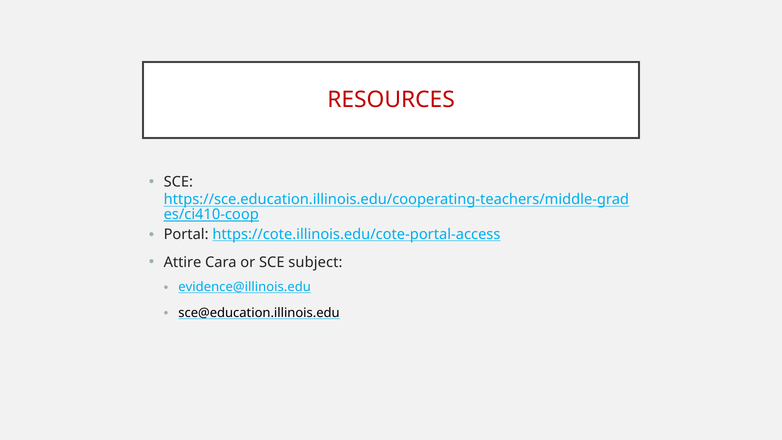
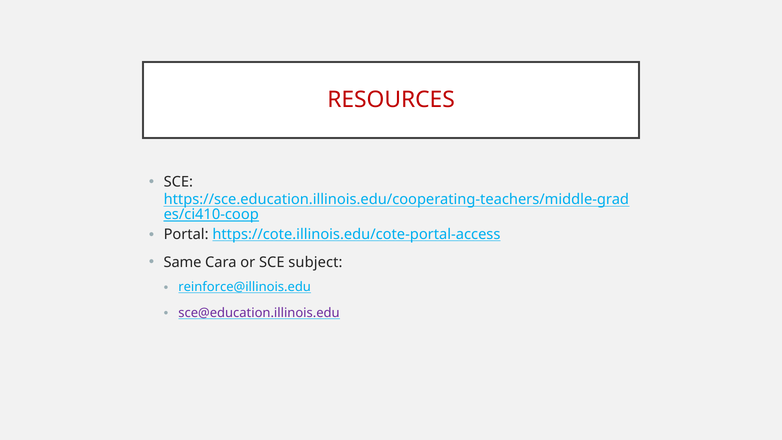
Attire: Attire -> Same (183, 262)
evidence@illinois.edu: evidence@illinois.edu -> reinforce@illinois.edu (245, 287)
sce@education.illinois.edu colour: black -> purple (259, 313)
